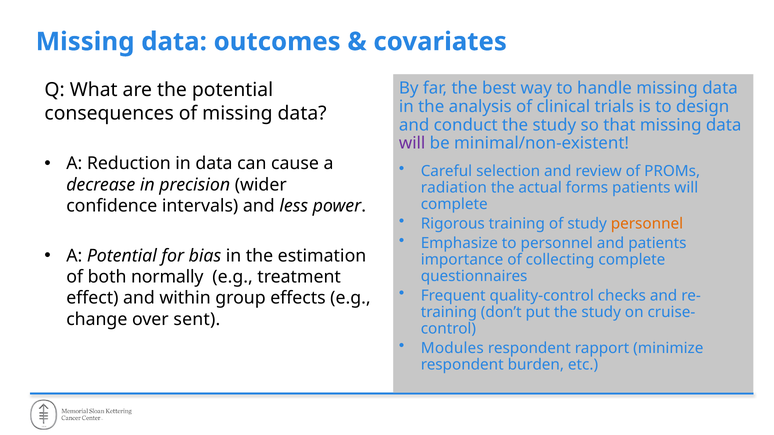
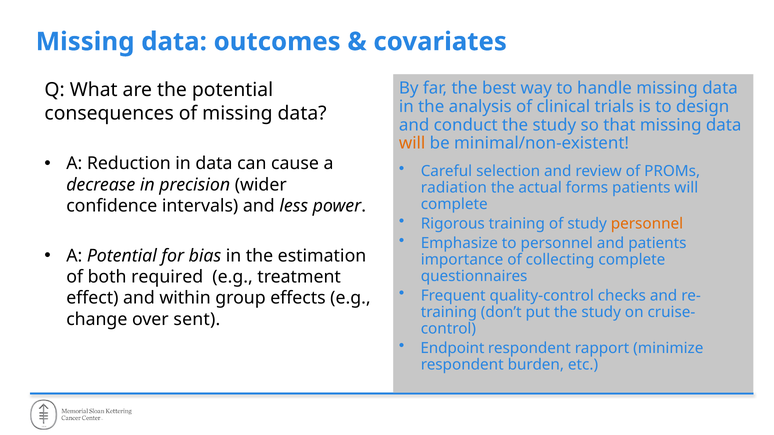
will colour: purple -> orange (412, 143)
normally: normally -> required (167, 277)
Modules: Modules -> Endpoint (452, 348)
